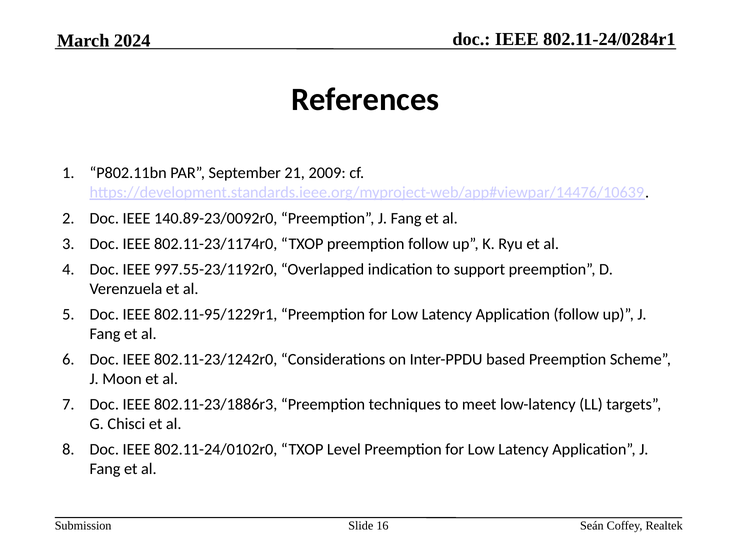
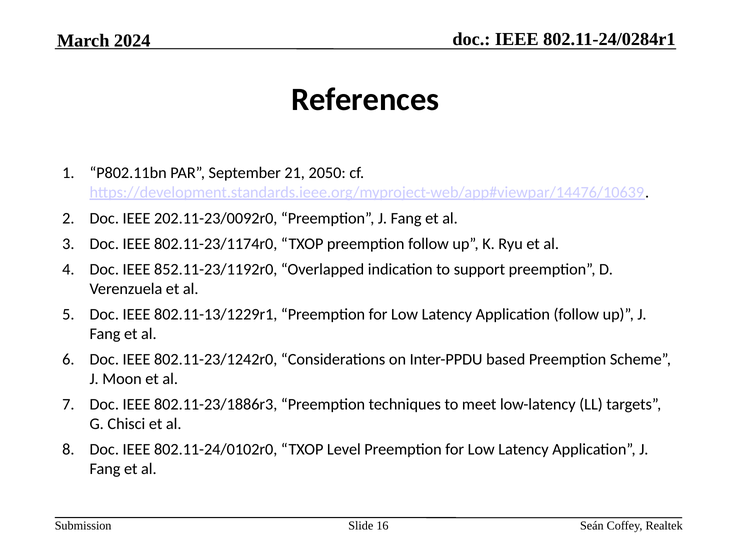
2009: 2009 -> 2050 (327, 173)
140.89-23/0092r0: 140.89-23/0092r0 -> 202.11-23/0092r0 (216, 218)
997.55-23/1192r0: 997.55-23/1192r0 -> 852.11-23/1192r0 (216, 270)
802.11-95/1229r1: 802.11-95/1229r1 -> 802.11-13/1229r1 (216, 315)
